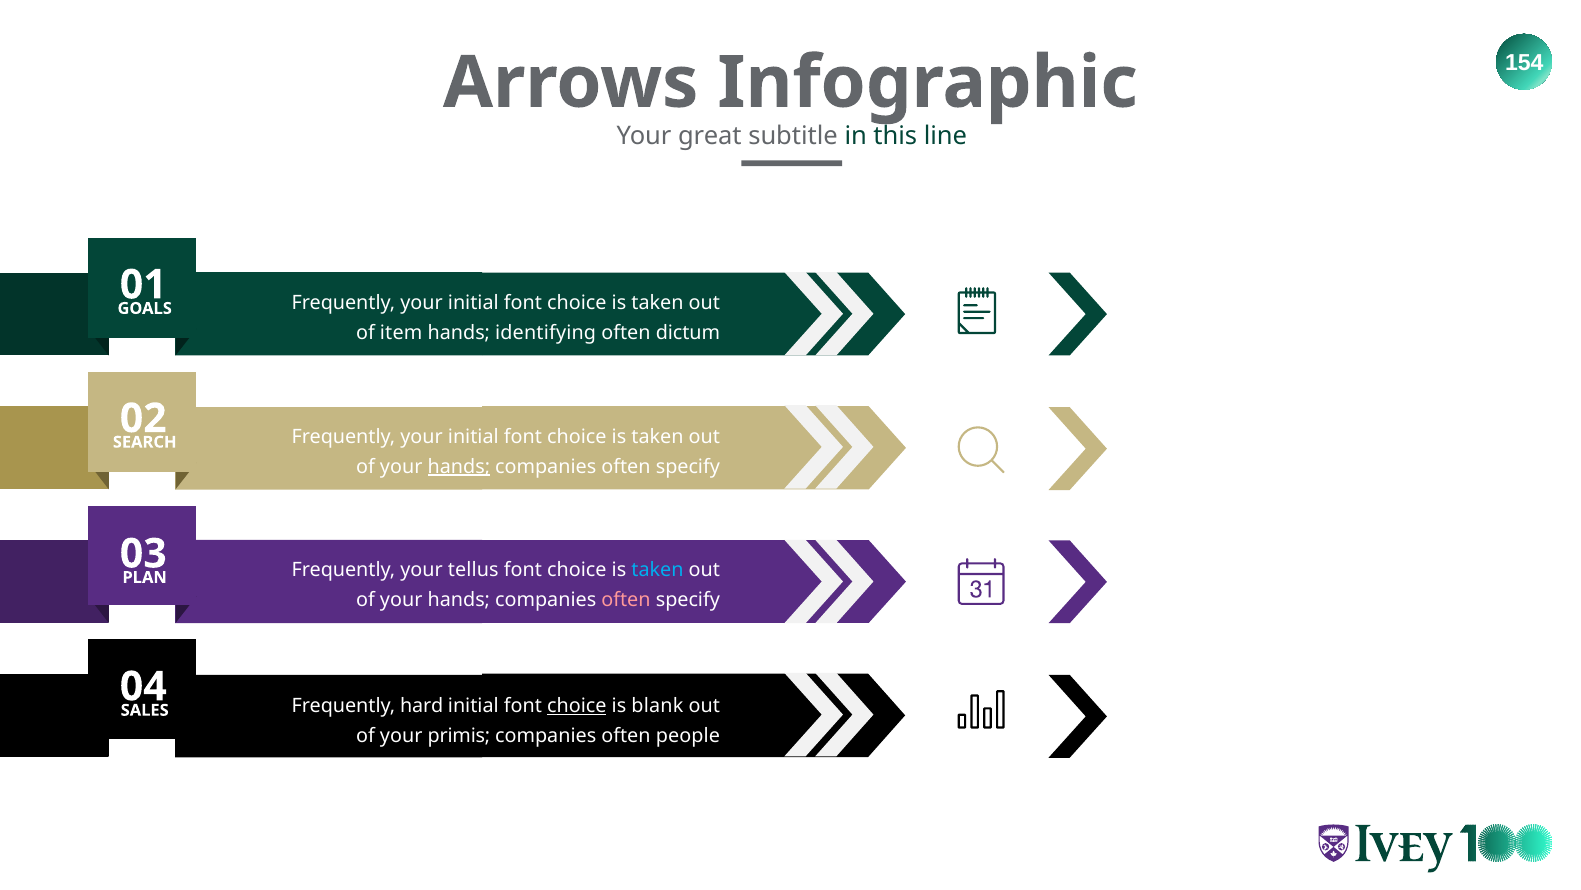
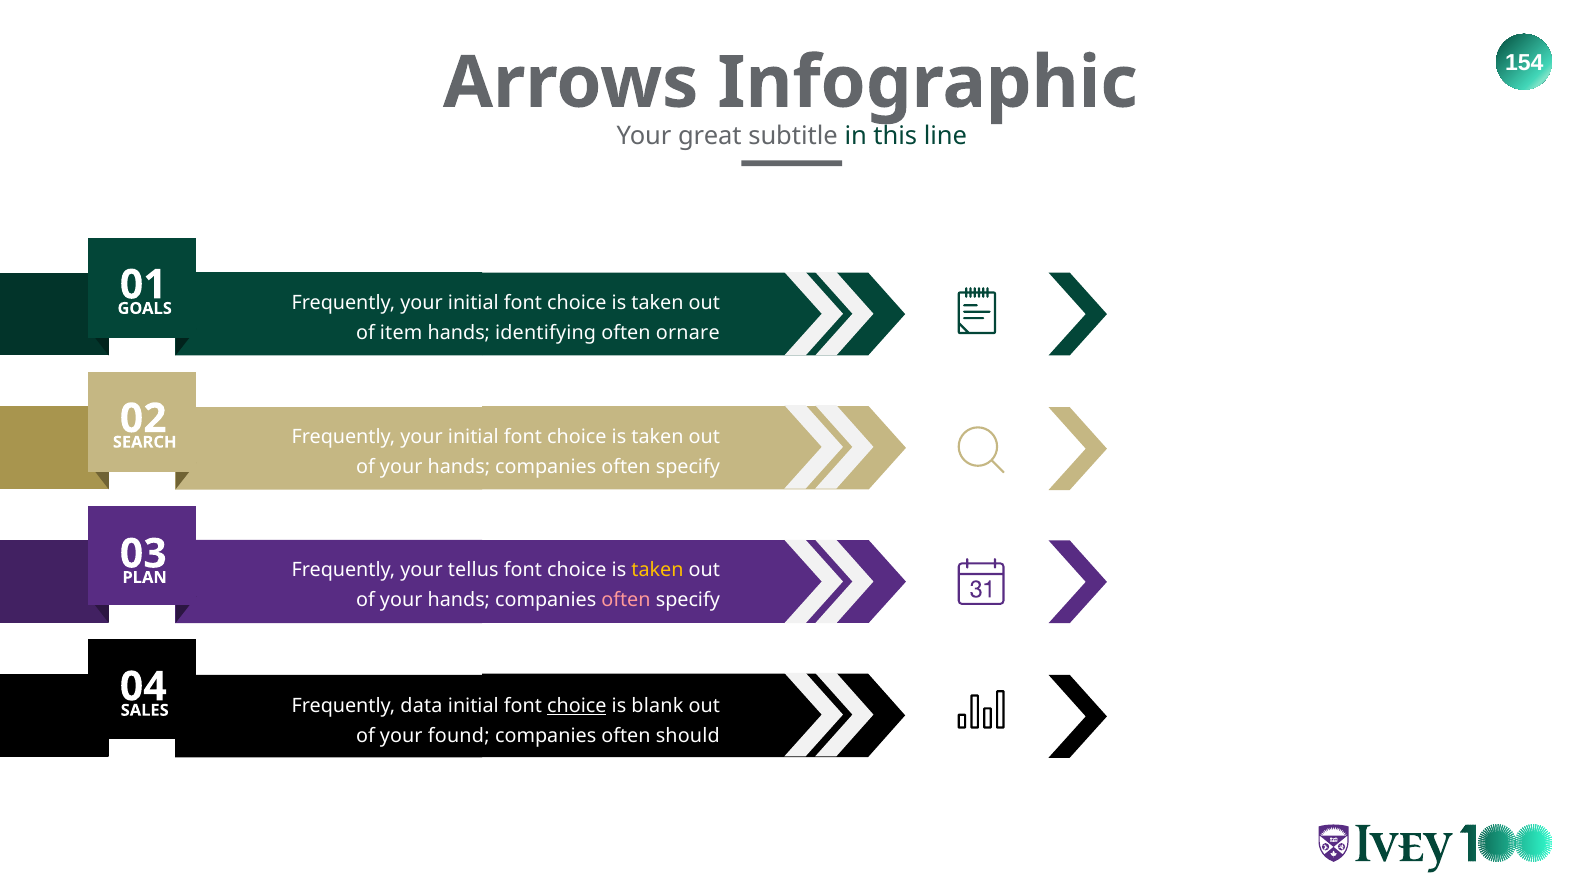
dictum: dictum -> ornare (688, 333)
hands underline: present -> none (459, 466)
taken colour: light blue -> yellow (657, 570)
hard: hard -> data (422, 706)
primis: primis -> found (459, 736)
people: people -> should (688, 736)
